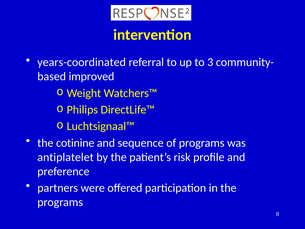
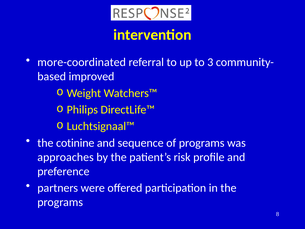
years-coordinated: years-coordinated -> more-coordinated (82, 62)
antiplatelet: antiplatelet -> approaches (66, 157)
